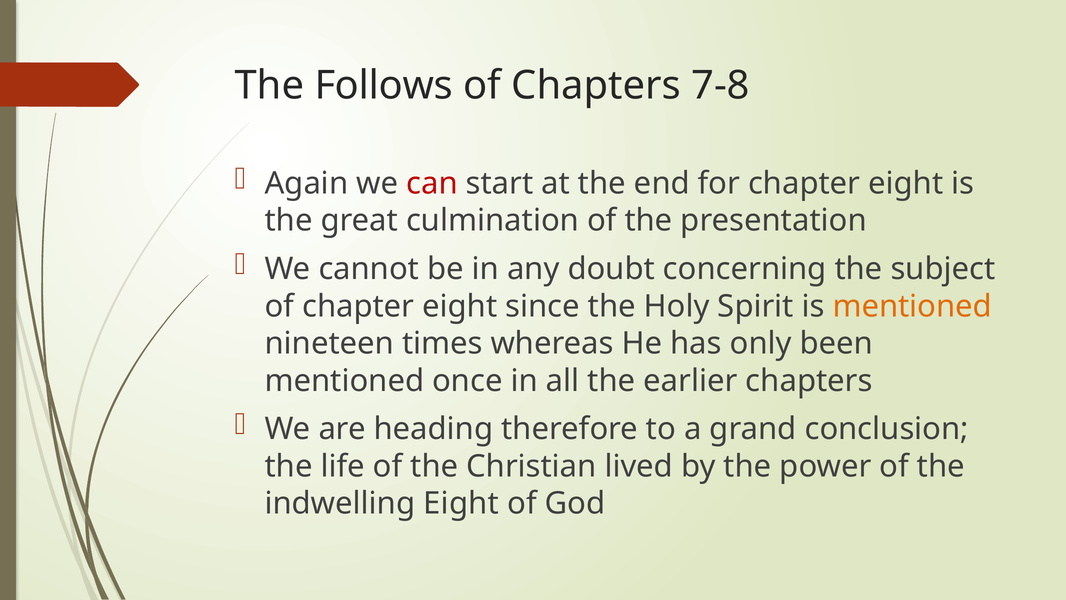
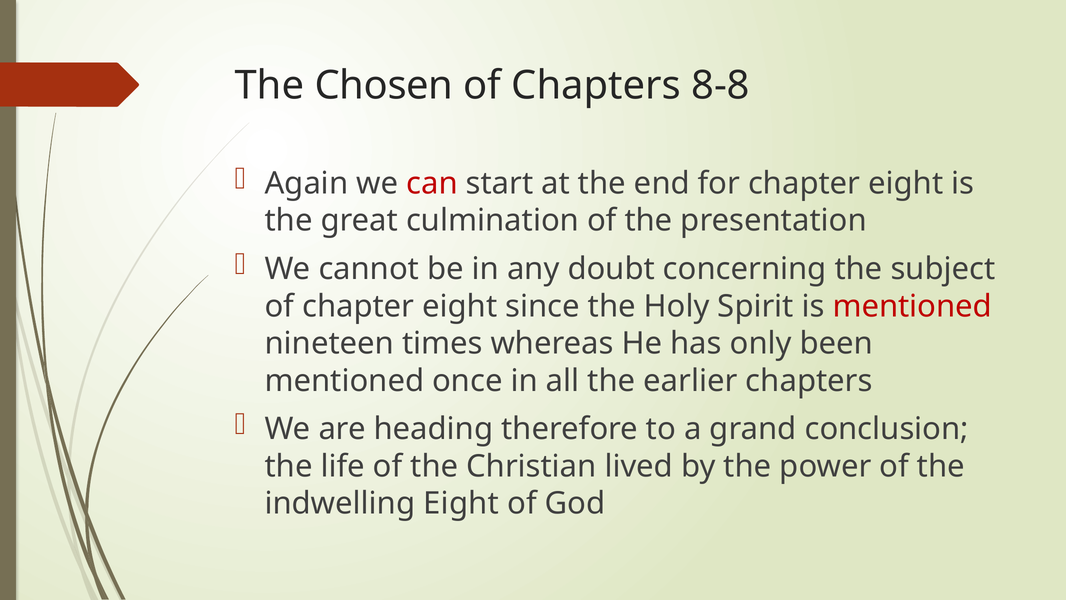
Follows: Follows -> Chosen (384, 85)
7-8: 7-8 -> 8-8 (721, 85)
mentioned colour: orange -> red (912, 306)
